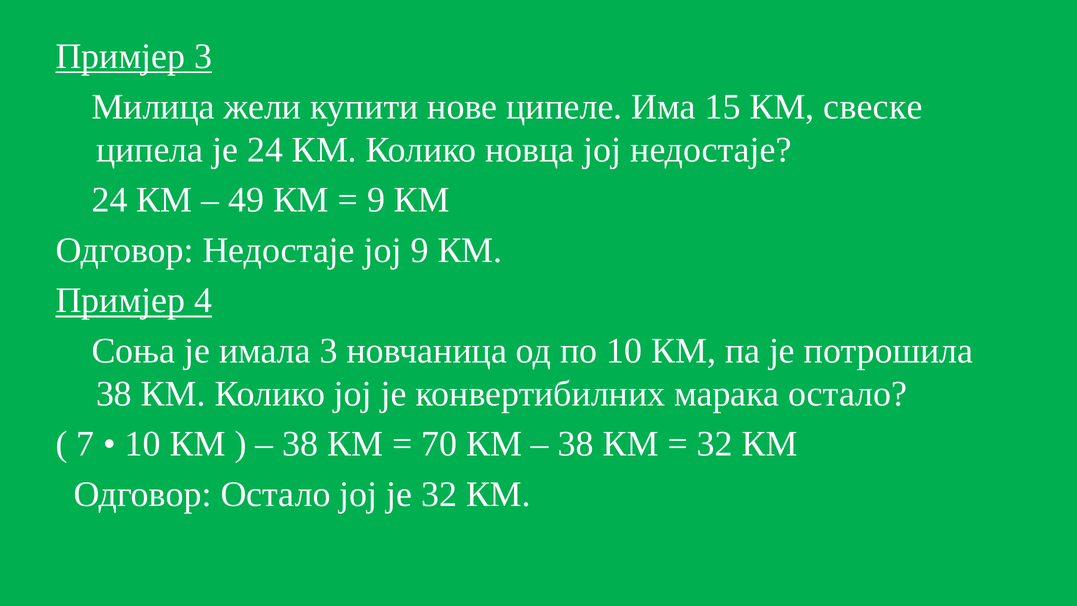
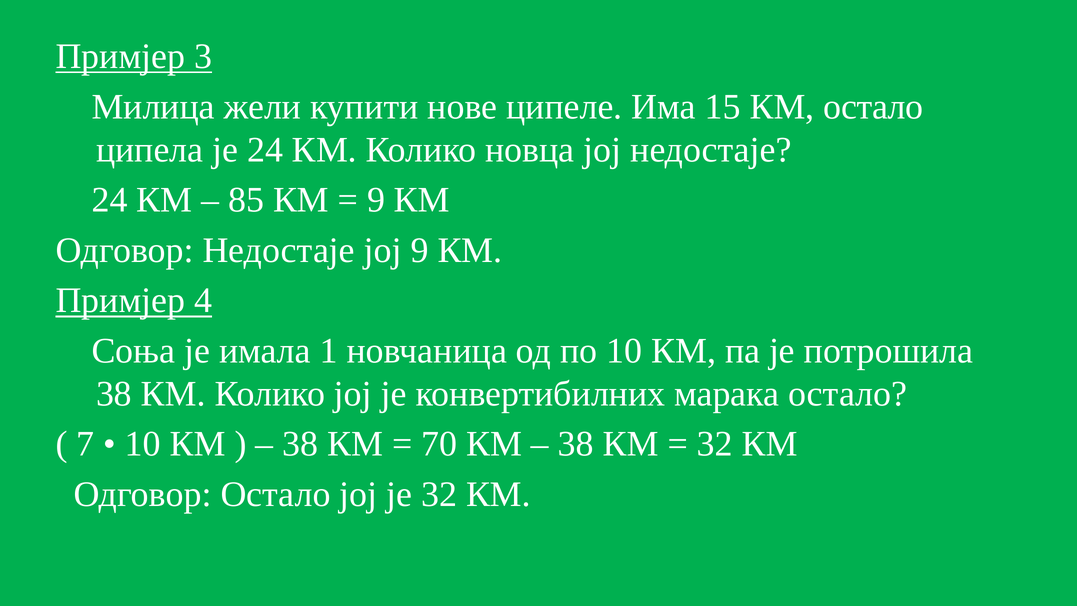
КМ свеске: свеске -> остало (873, 107)
49: 49 -> 85 (246, 200)
имала 3: 3 -> 1 (329, 351)
